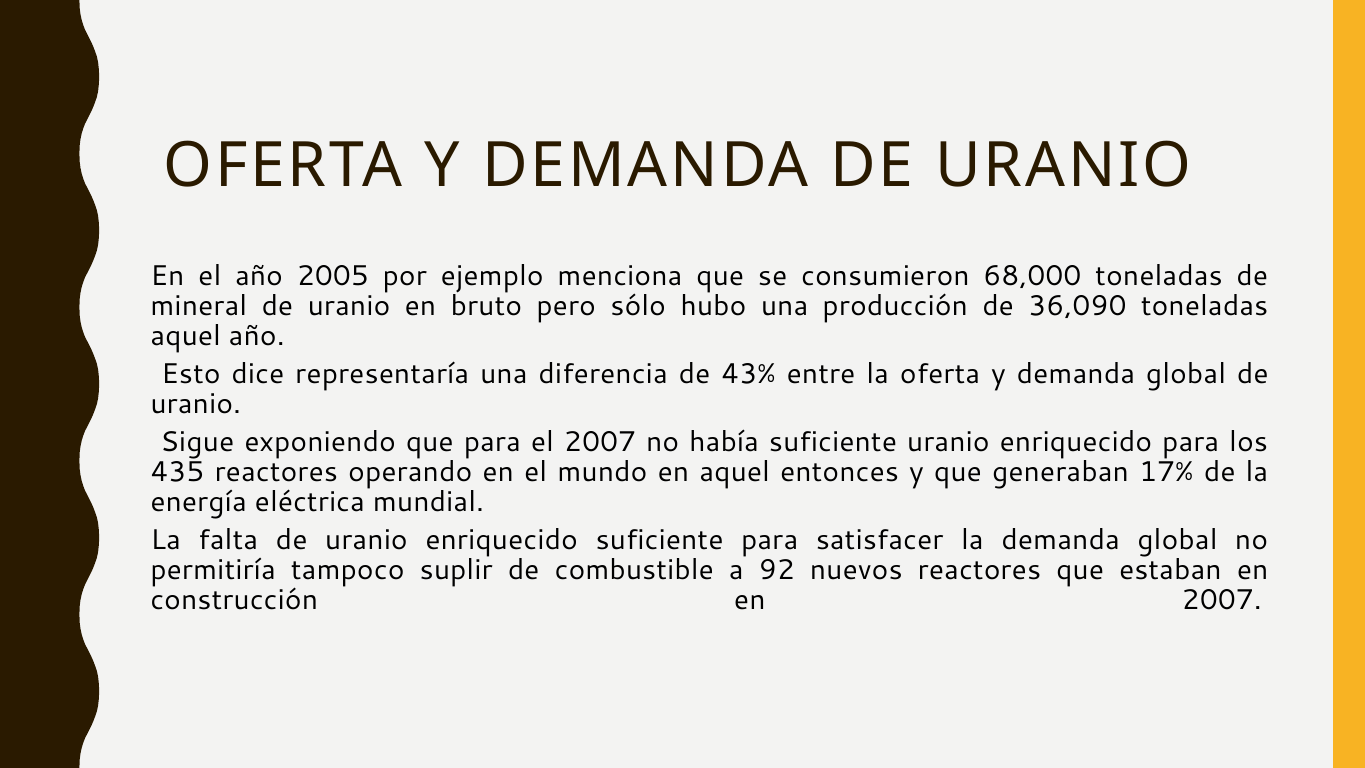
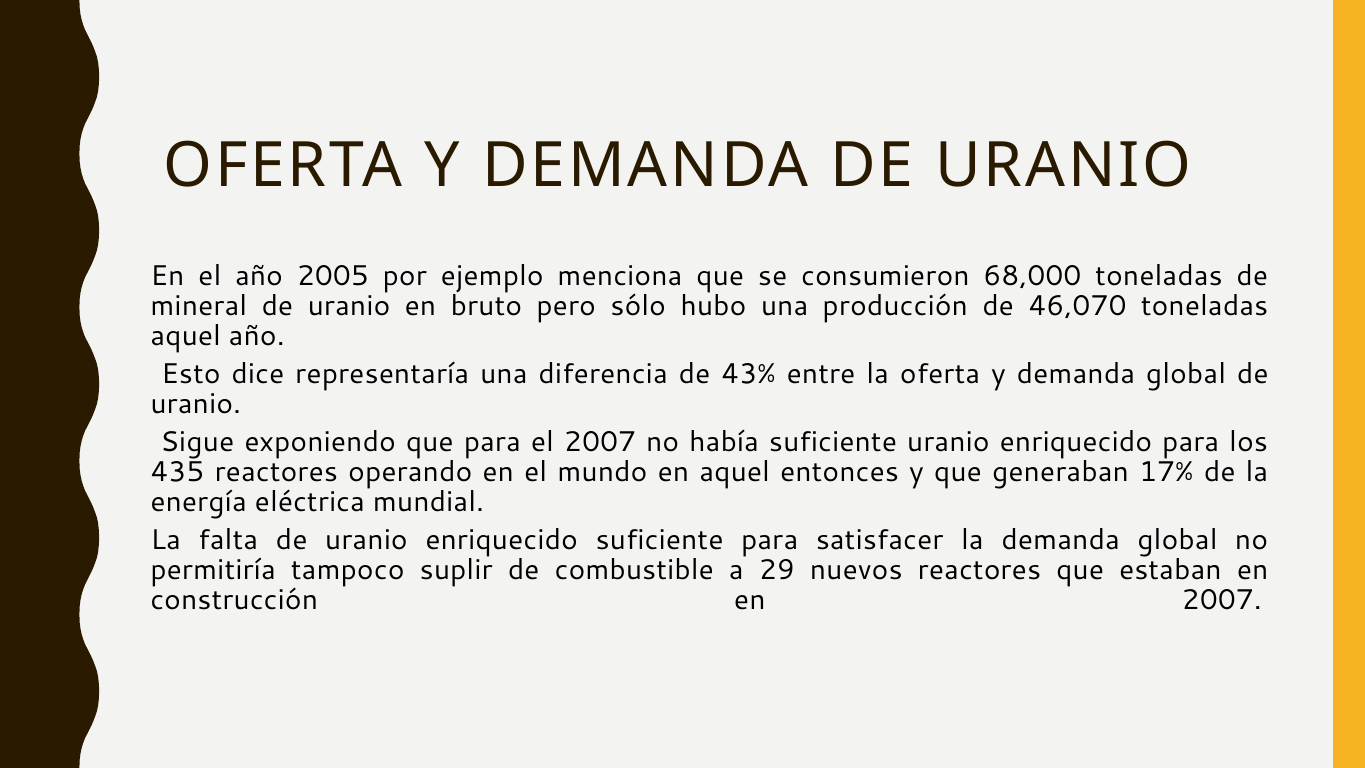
36,090: 36,090 -> 46,070 (1078, 306)
92: 92 -> 29 (777, 570)
